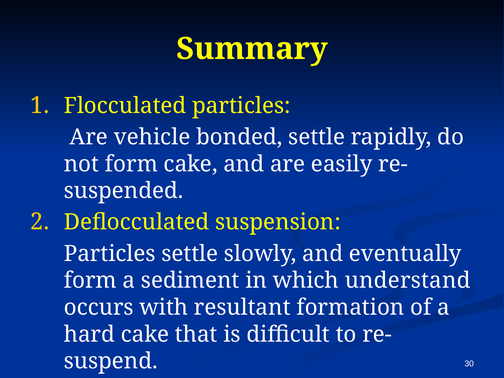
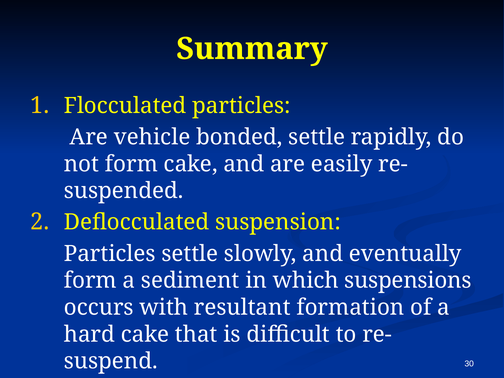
understand: understand -> suspensions (408, 281)
